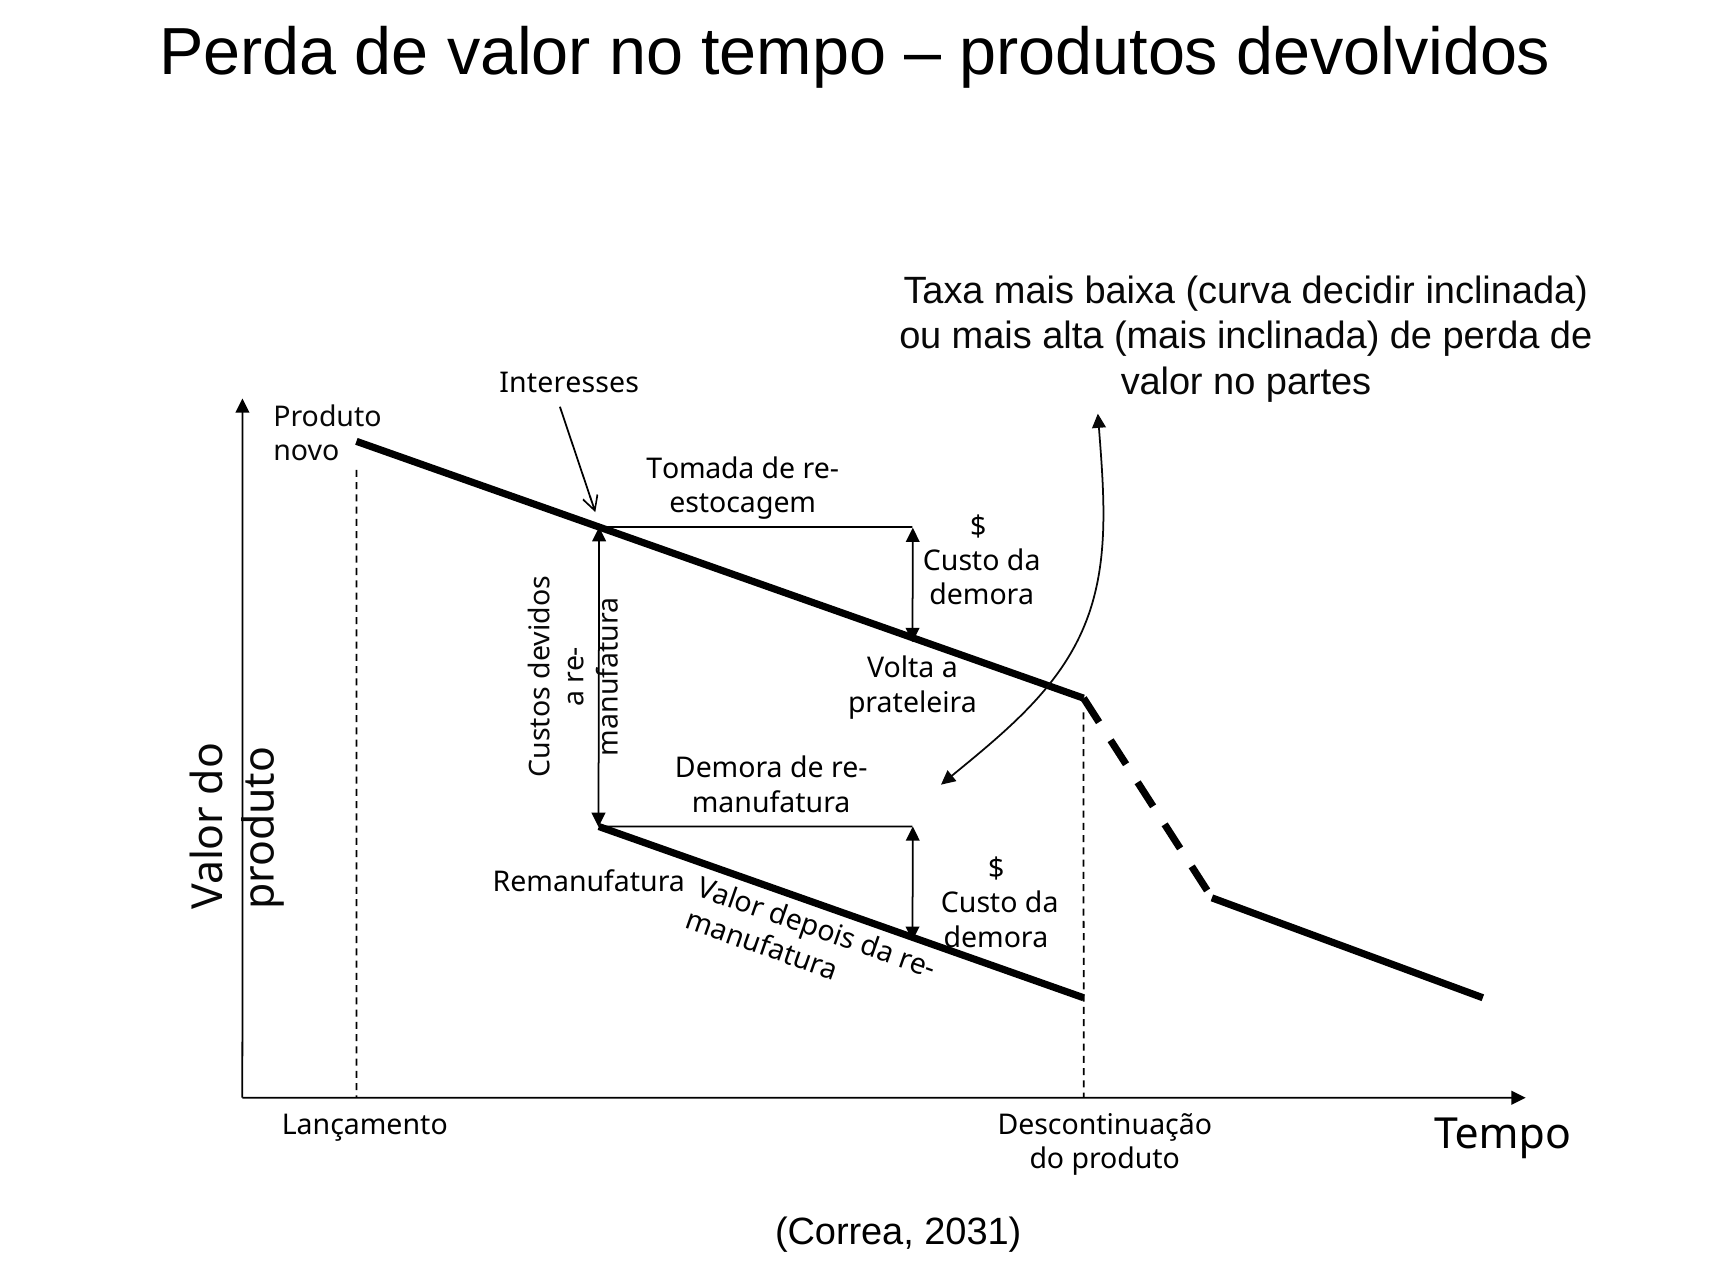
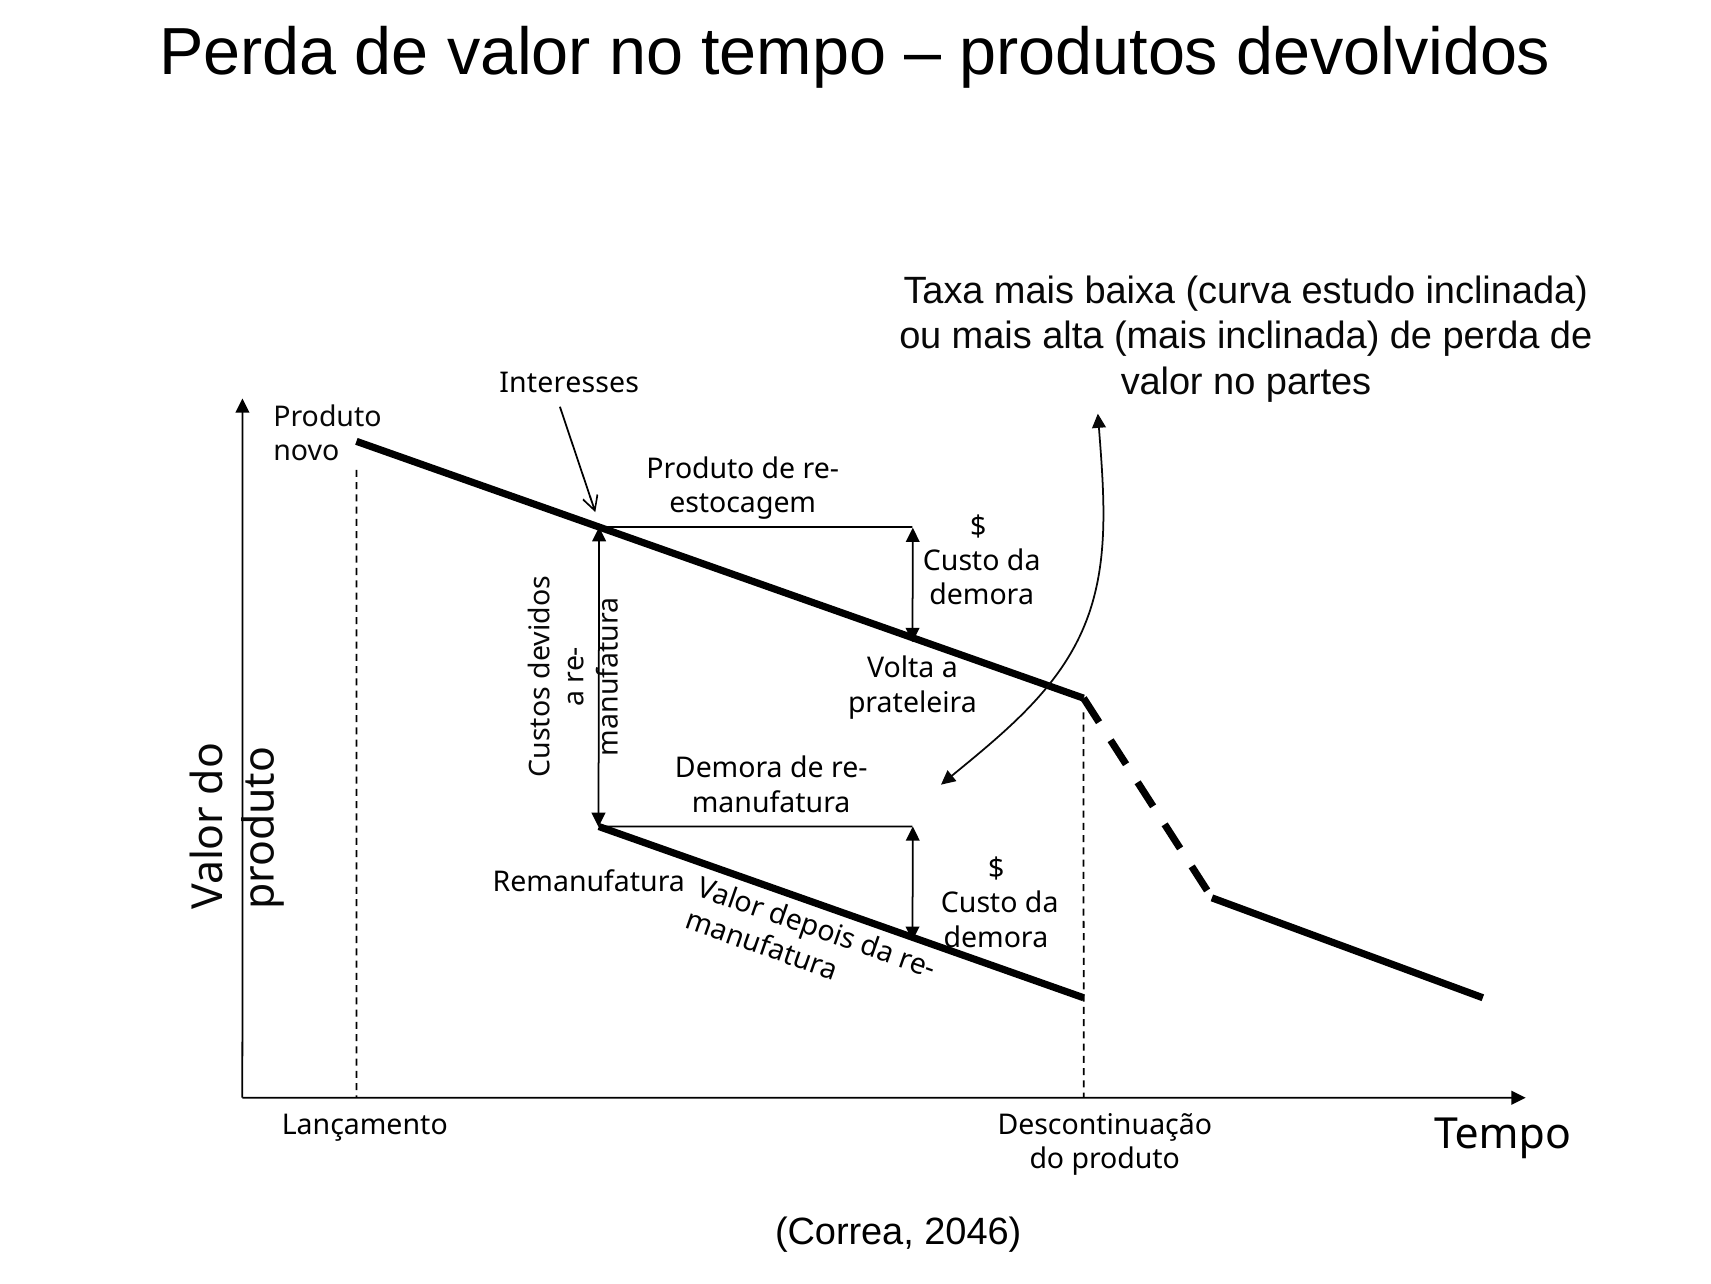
decidir: decidir -> estudo (1358, 291)
Tomada: Tomada -> Produto (700, 469)
2031: 2031 -> 2046 (973, 1232)
